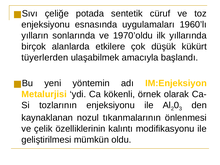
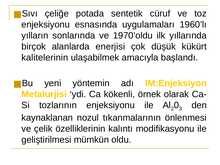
etkilere: etkilere -> enerjisi (110, 47)
tüyerlerden: tüyerlerden -> kalitelerinin (45, 58)
